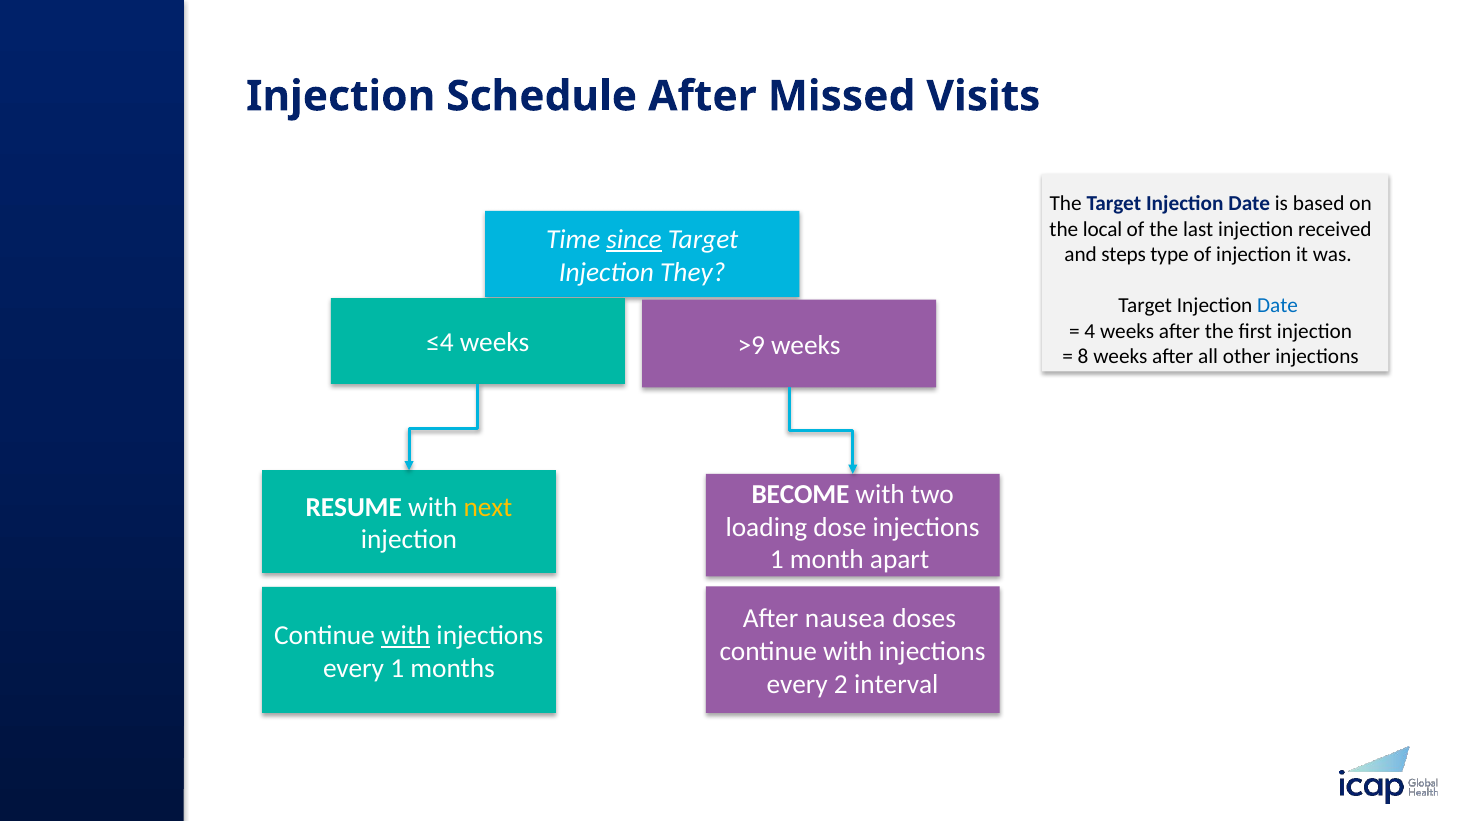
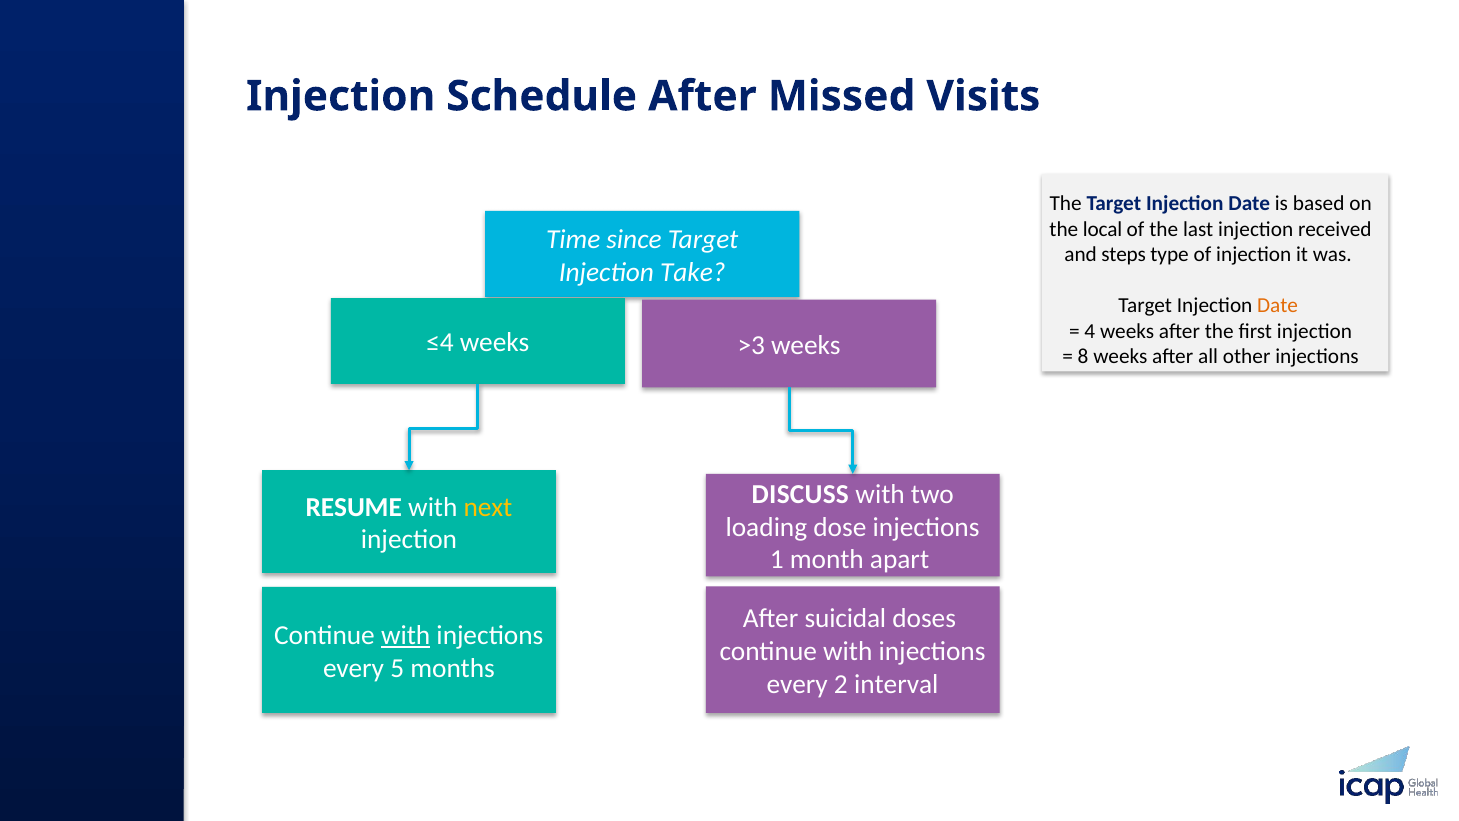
since underline: present -> none (634, 239)
They: They -> Take (693, 272)
Date colour: blue -> orange (1278, 306)
>9: >9 -> >3 (751, 345)
BECOME: BECOME -> DISCUSS (800, 494)
nausea: nausea -> suicidal (845, 619)
every 1: 1 -> 5 (397, 668)
